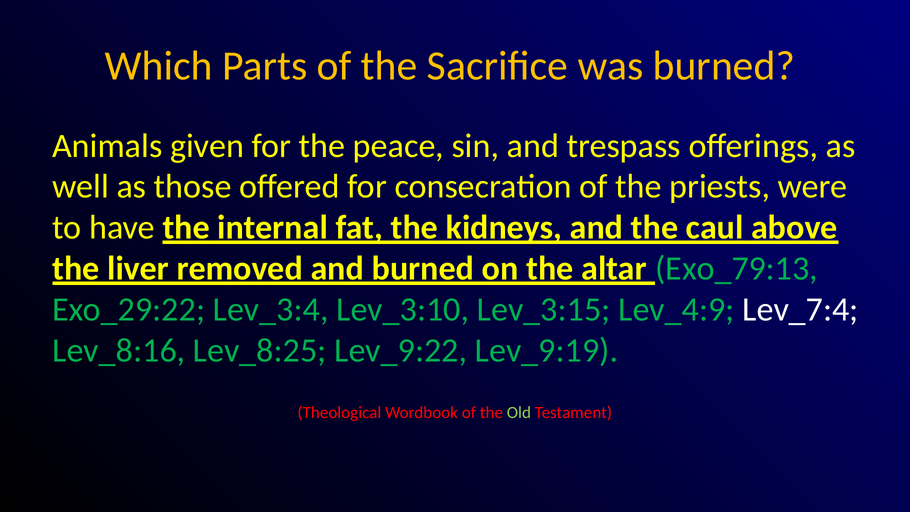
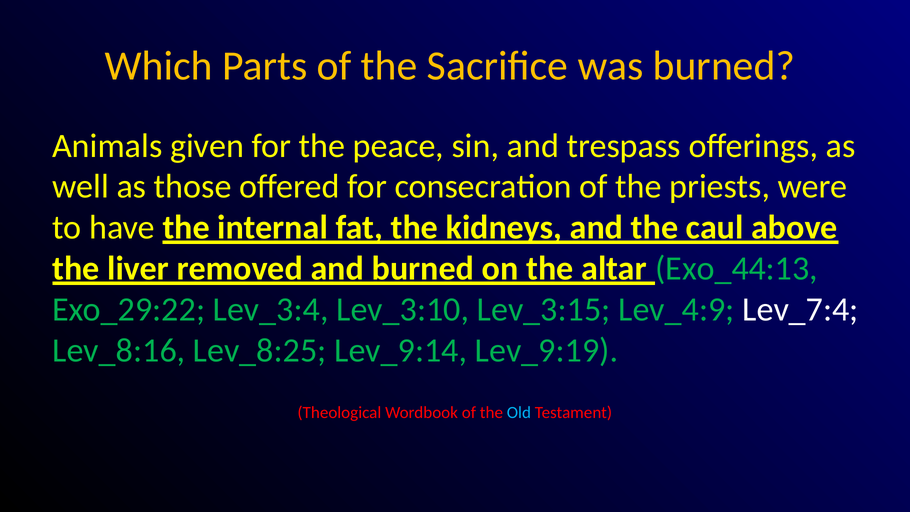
Exo_79:13: Exo_79:13 -> Exo_44:13 (736, 269)
Lev_9:22: Lev_9:22 -> Lev_9:14 (401, 350)
Old colour: light green -> light blue (519, 412)
